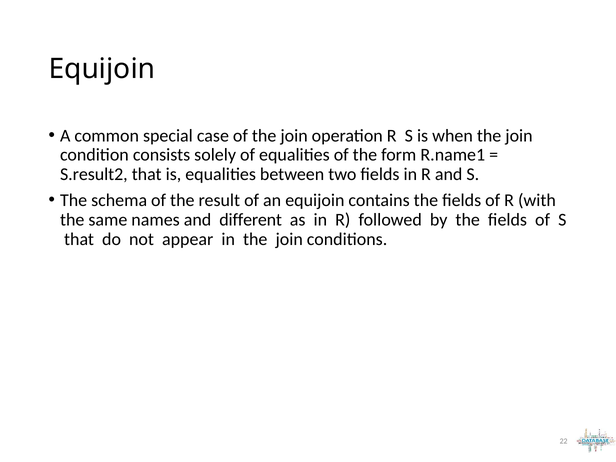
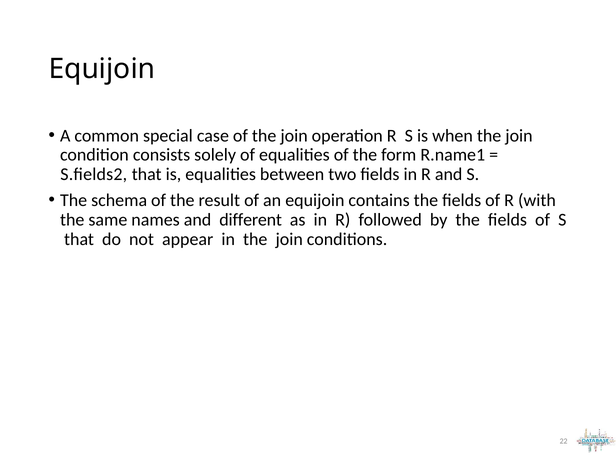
S.result2: S.result2 -> S.ﬁelds2 (94, 174)
